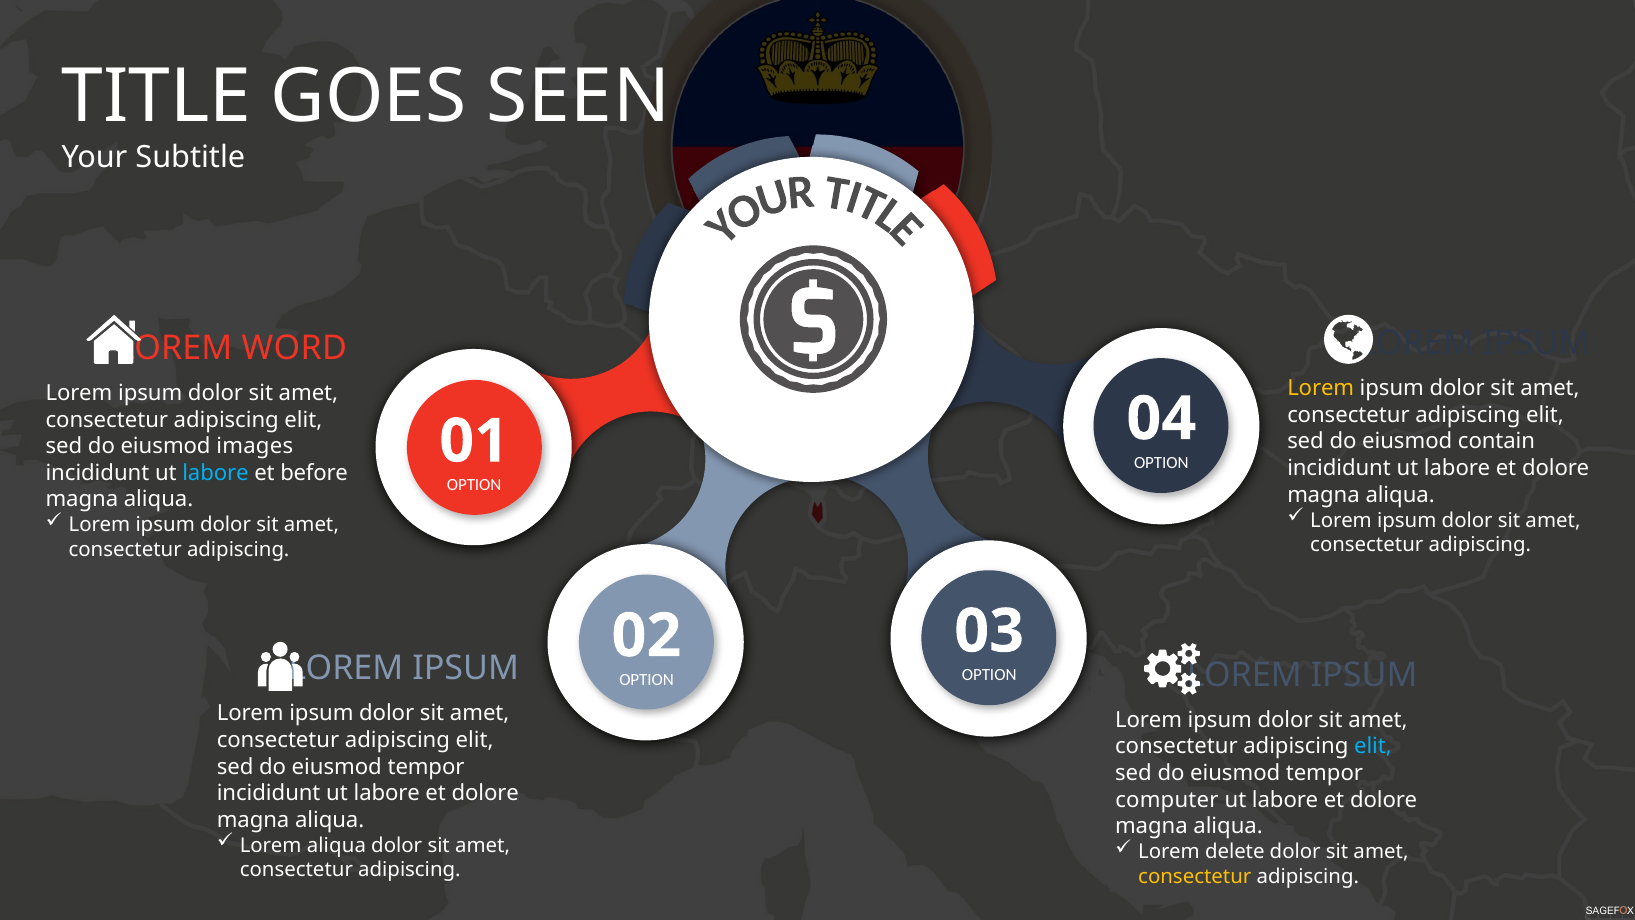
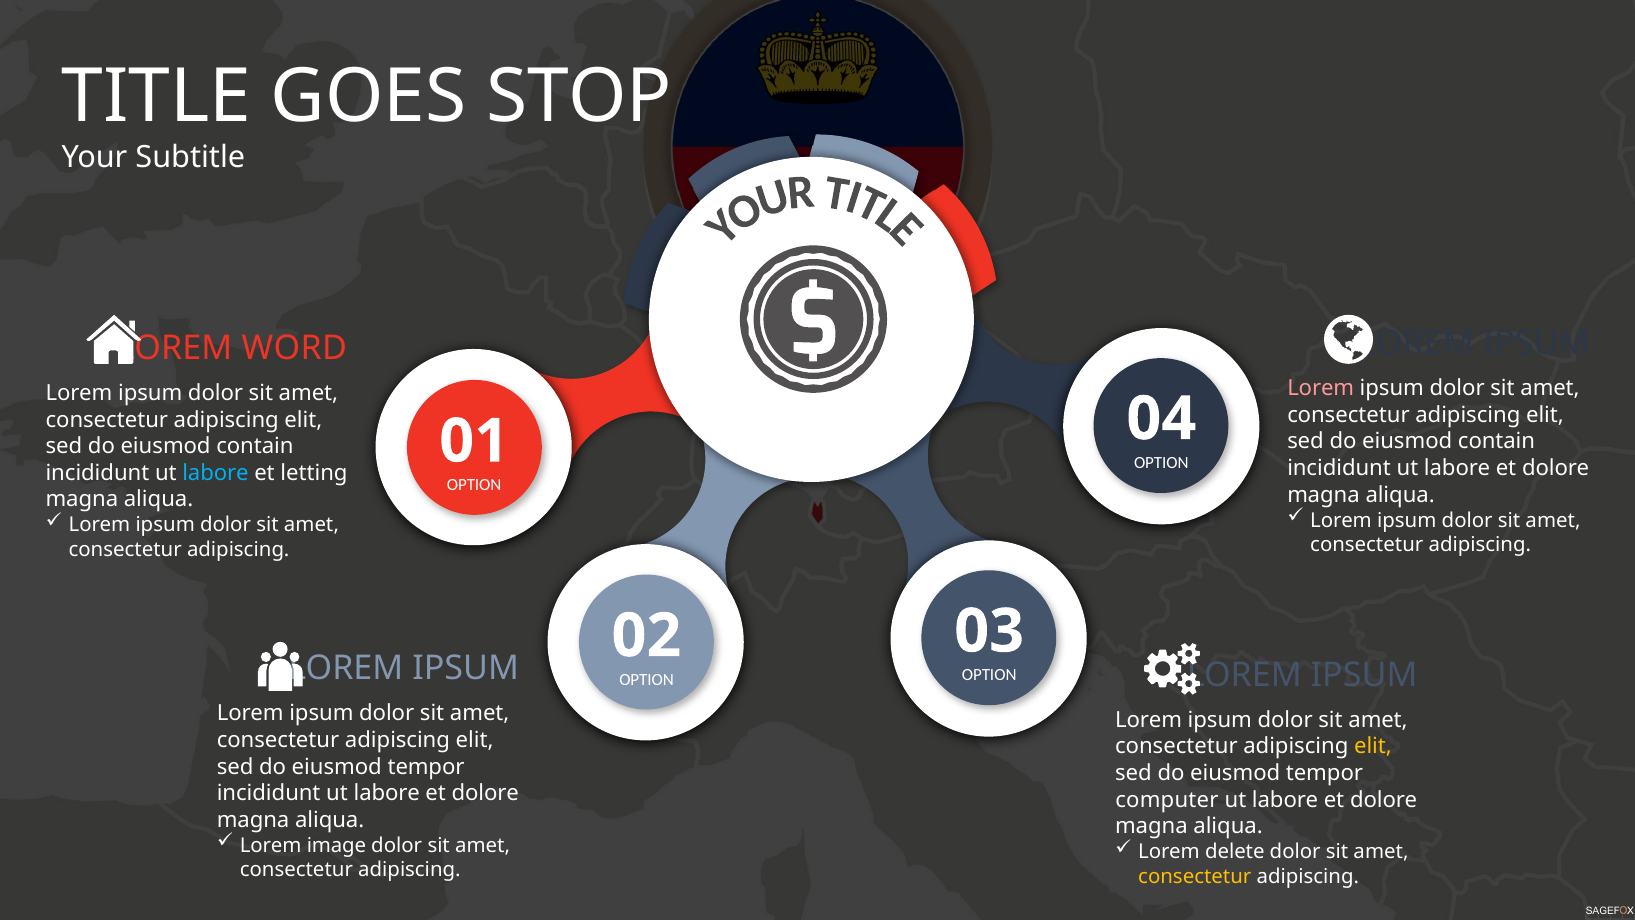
SEEN: SEEN -> STOP (579, 97)
Lorem colour: yellow -> pink (1321, 388)
images: images -> contain (255, 446)
before: before -> letting (314, 473)
elit colour: light blue -> yellow (1373, 746)
Lorem aliqua: aliqua -> image (336, 845)
